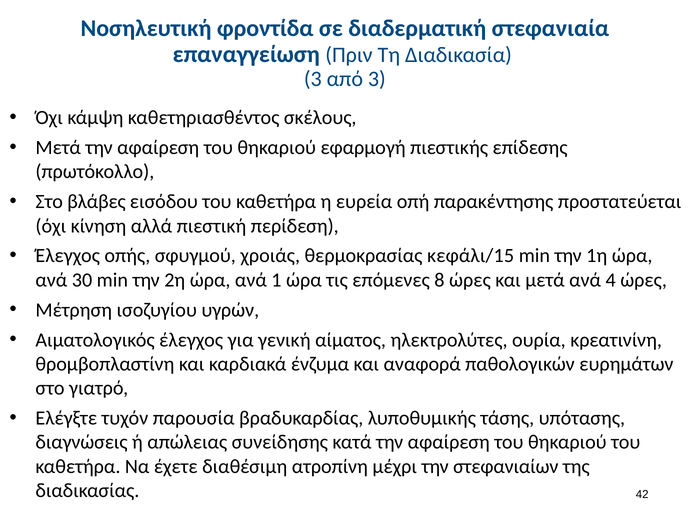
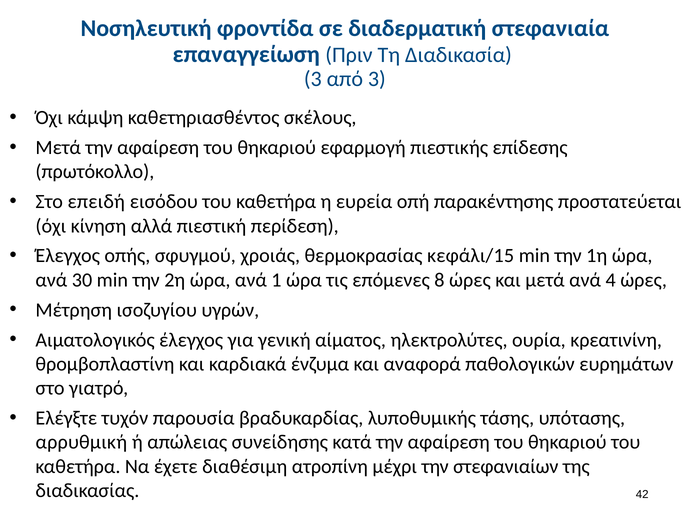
βλάβες: βλάβες -> επειδή (96, 202)
διαγνώσεις: διαγνώσεις -> αρρυθμική (81, 442)
